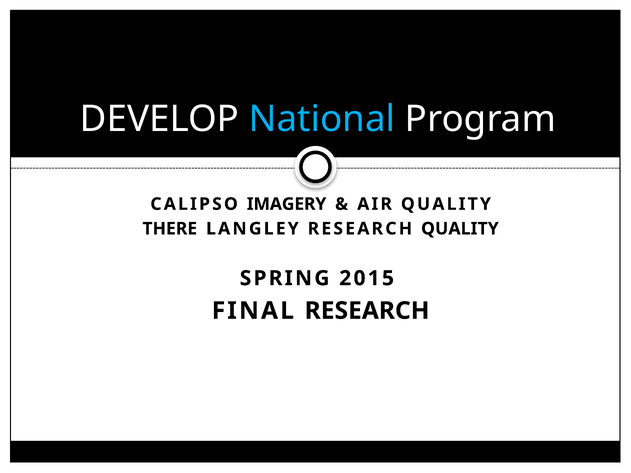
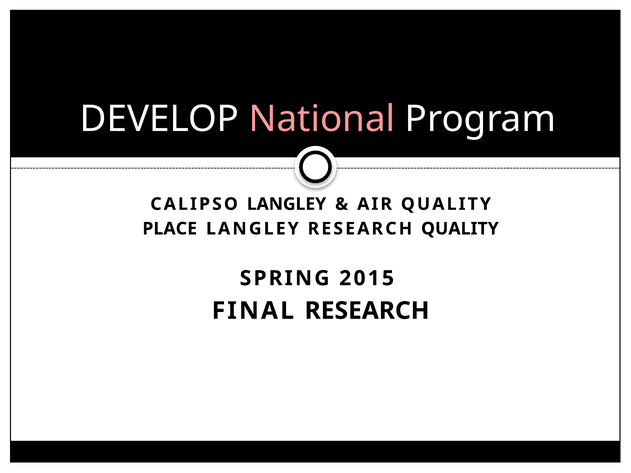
National colour: light blue -> pink (322, 119)
CALIPSO IMAGERY: IMAGERY -> LANGLEY (286, 204)
THERE: THERE -> PLACE (170, 229)
